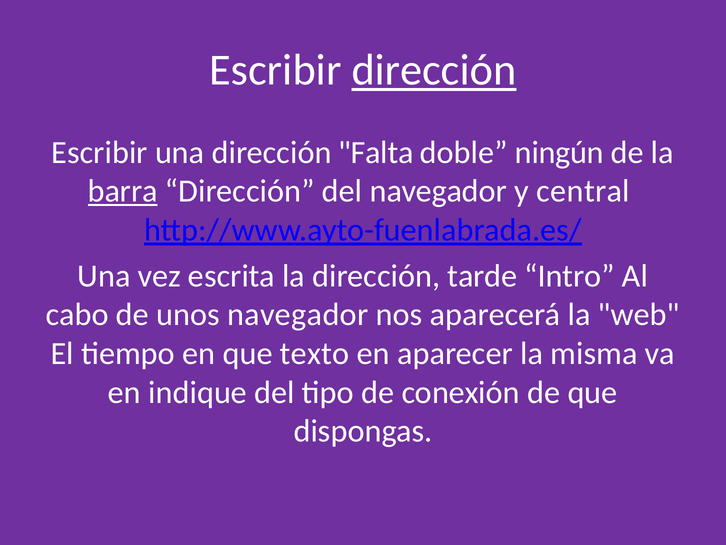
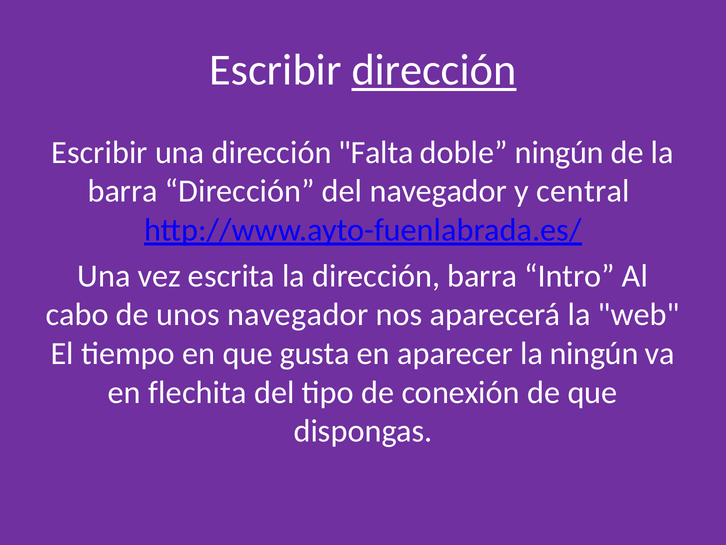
barra underline: present -> none (123, 191)
dirección tarde: tarde -> barra (482, 276)
texto: texto -> gusta (315, 353)
la misma: misma -> ningún (594, 353)
indique: indique -> flechita (198, 392)
